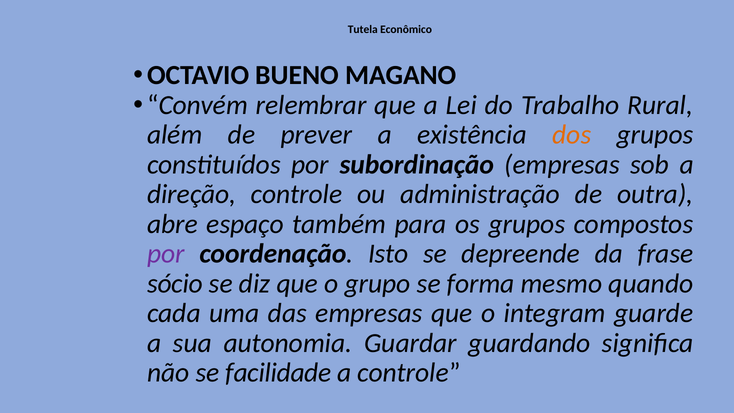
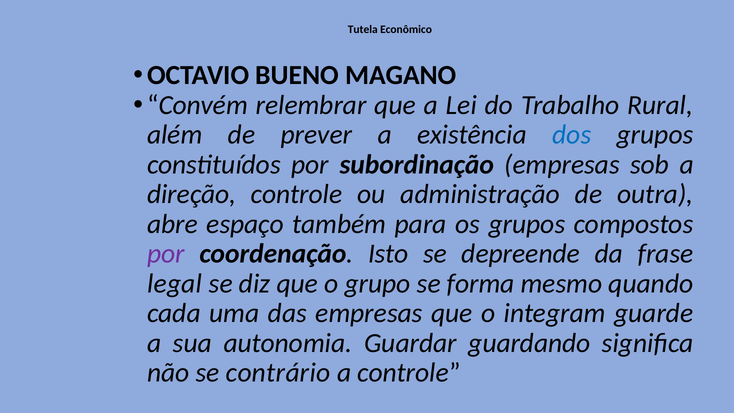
dos colour: orange -> blue (572, 135)
sócio: sócio -> legal (175, 284)
facilidade: facilidade -> contrário (278, 373)
